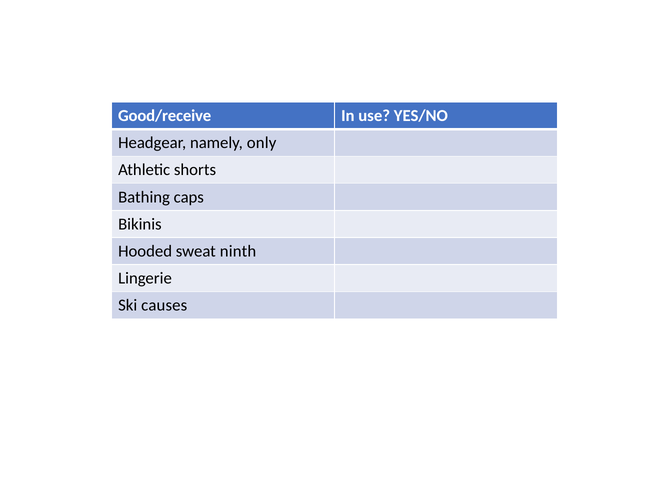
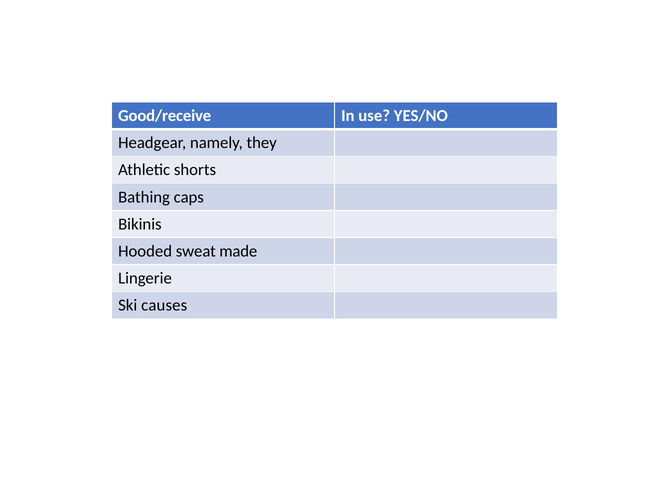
only: only -> they (262, 143)
ninth: ninth -> made (238, 252)
